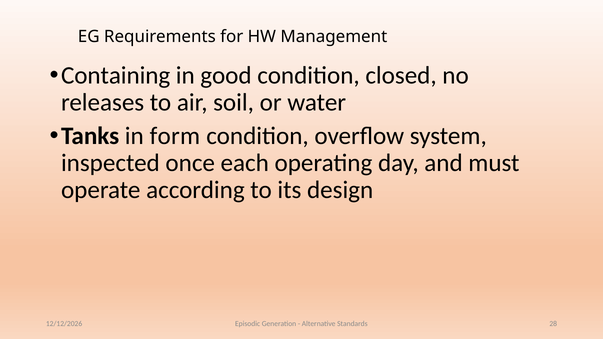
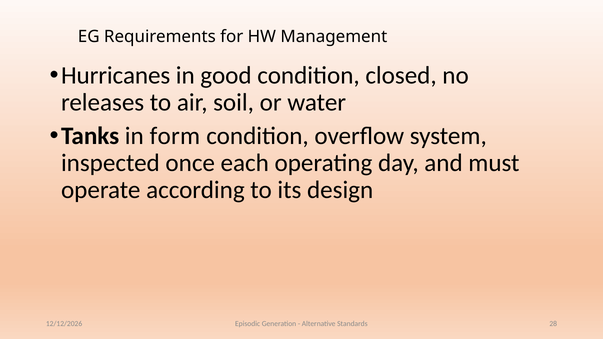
Containing: Containing -> Hurricanes (116, 75)
